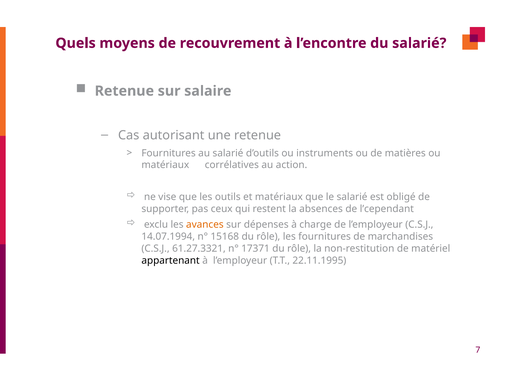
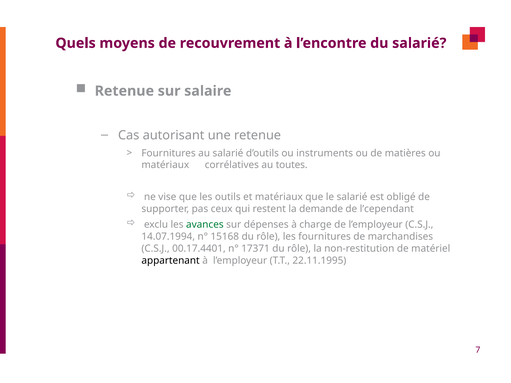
action: action -> toutes (292, 165)
absences: absences -> demande (321, 209)
avances colour: orange -> green (205, 225)
61.27.3321: 61.27.3321 -> 00.17.4401 (199, 249)
